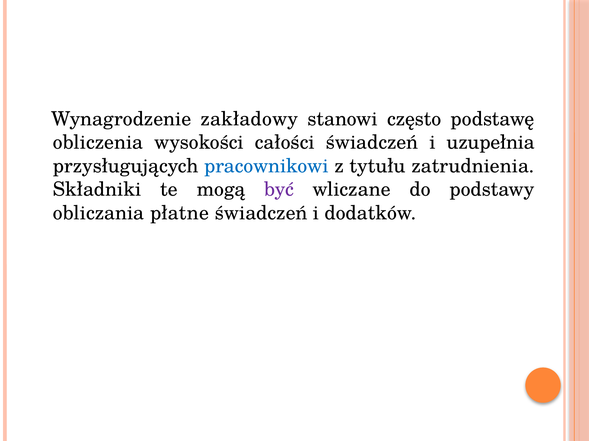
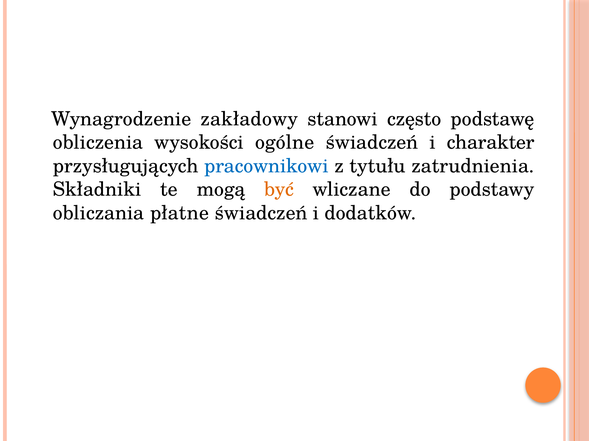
całości: całości -> ogólne (285, 143)
uzupełnia: uzupełnia -> charakter (491, 143)
być colour: purple -> orange (279, 190)
